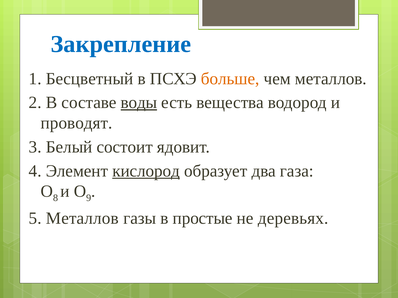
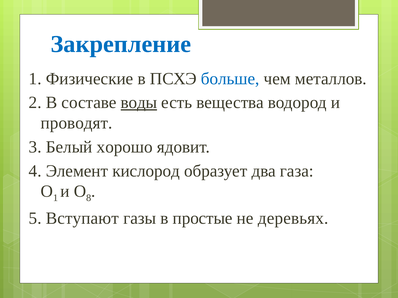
Бесцветный: Бесцветный -> Физические (90, 79)
больше colour: orange -> blue (230, 79)
состоит: состоит -> хорошо (125, 147)
кислород underline: present -> none (146, 171)
8: 8 -> 1 (55, 198)
9: 9 -> 8 (89, 198)
5 Металлов: Металлов -> Вступают (82, 218)
